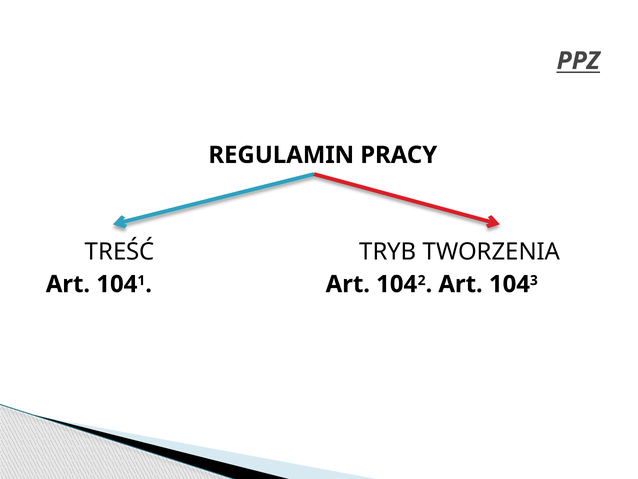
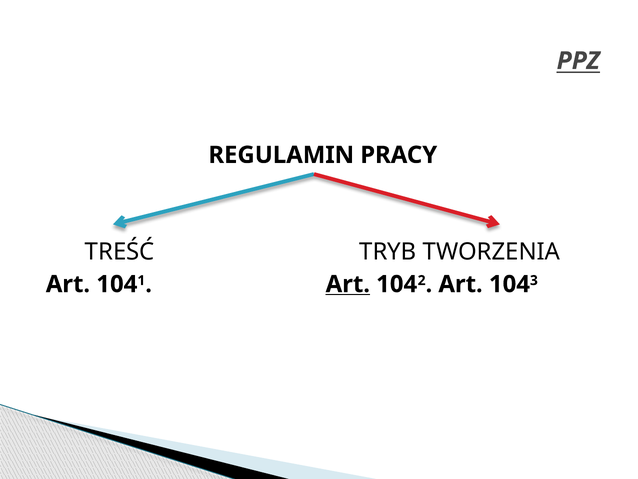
Art underline: none -> present (348, 284)
